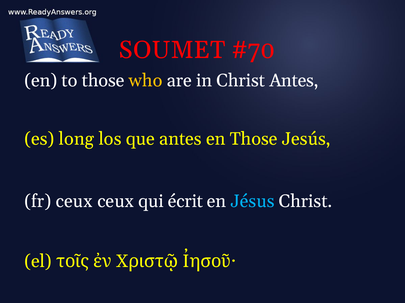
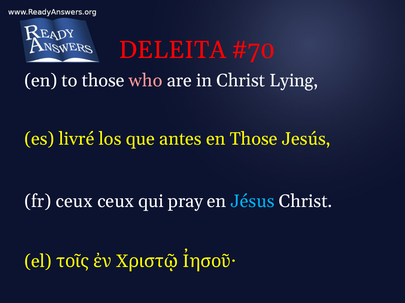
SOUMET: SOUMET -> DELEITA (172, 50)
who colour: yellow -> pink (146, 81)
Christ Antes: Antes -> Lying (294, 81)
long: long -> livré (77, 139)
écrit: écrit -> pray (185, 202)
